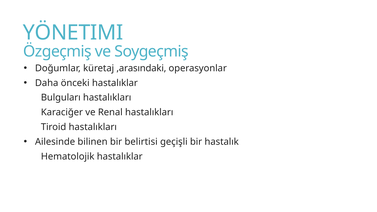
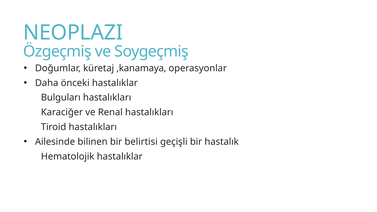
YÖNETIMI: YÖNETIMI -> NEOPLAZI (73, 33)
,arasındaki: ,arasındaki -> ,kanamaya (141, 68)
